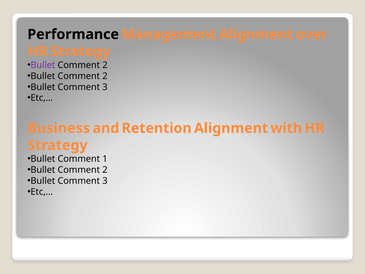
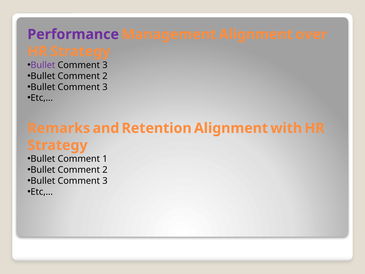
Performance colour: black -> purple (73, 34)
2: 2 -> 3 (105, 65)
Business: Business -> Remarks (59, 128)
